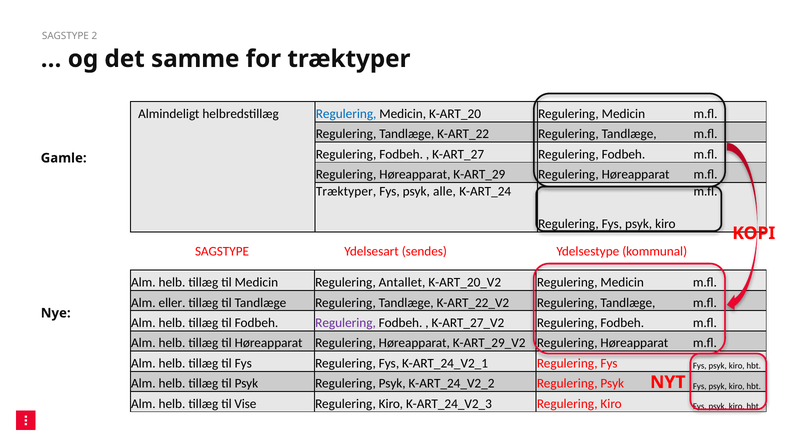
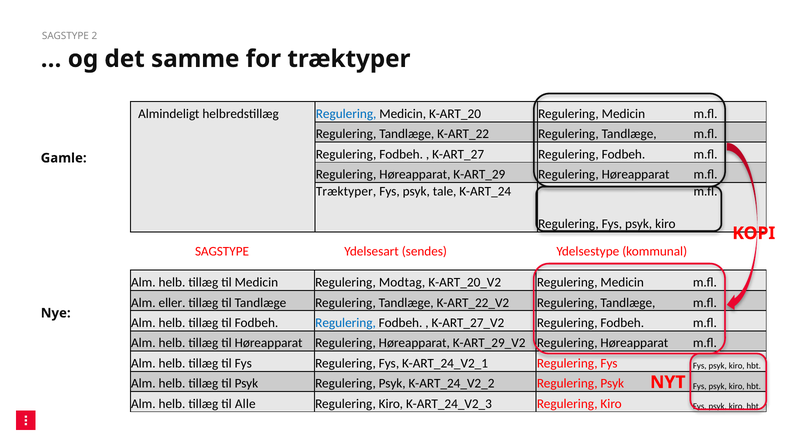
alle: alle -> tale (445, 192)
Antallet: Antallet -> Modtag (402, 283)
Regulering colour: purple -> blue (346, 323)
Vise: Vise -> Alle (245, 404)
